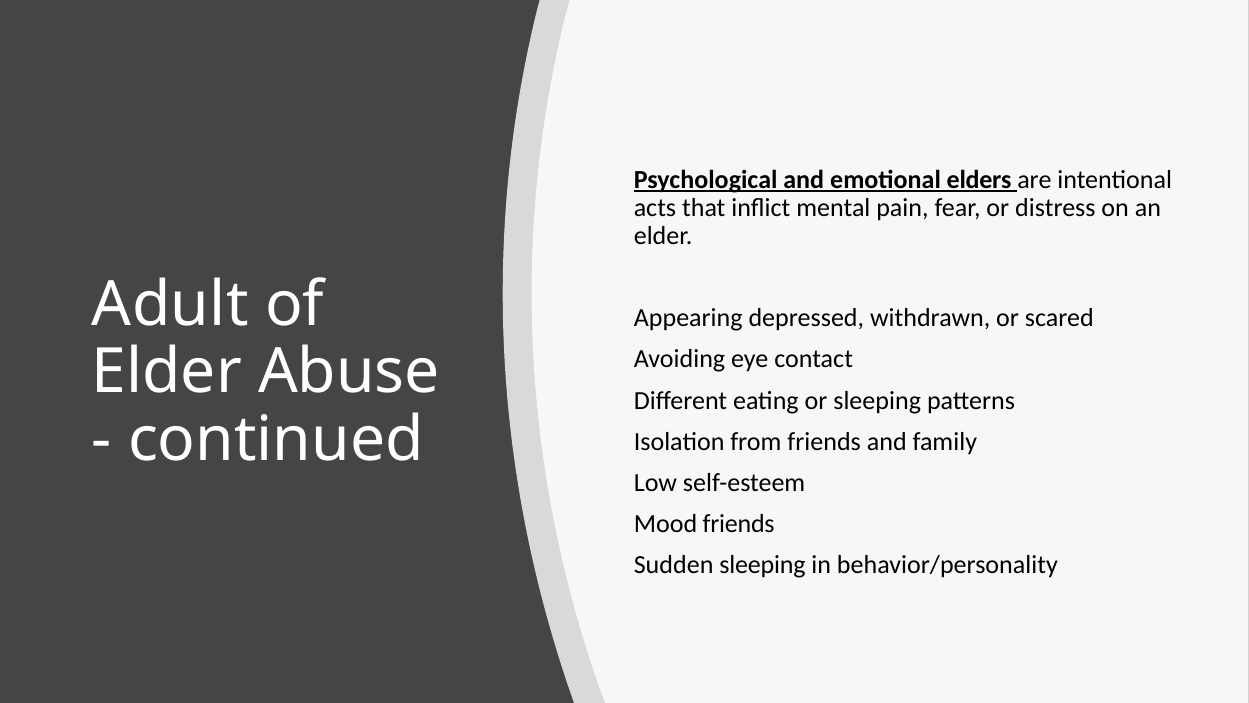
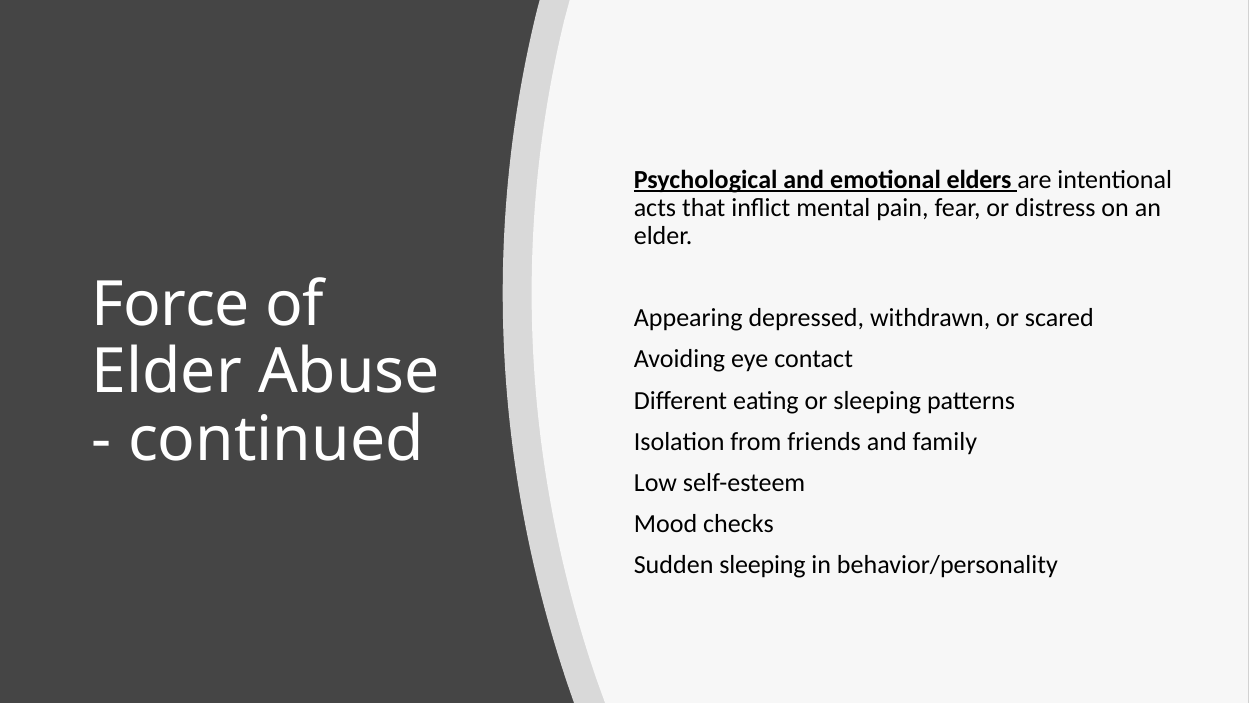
Adult: Adult -> Force (171, 304)
Mood friends: friends -> checks (739, 524)
